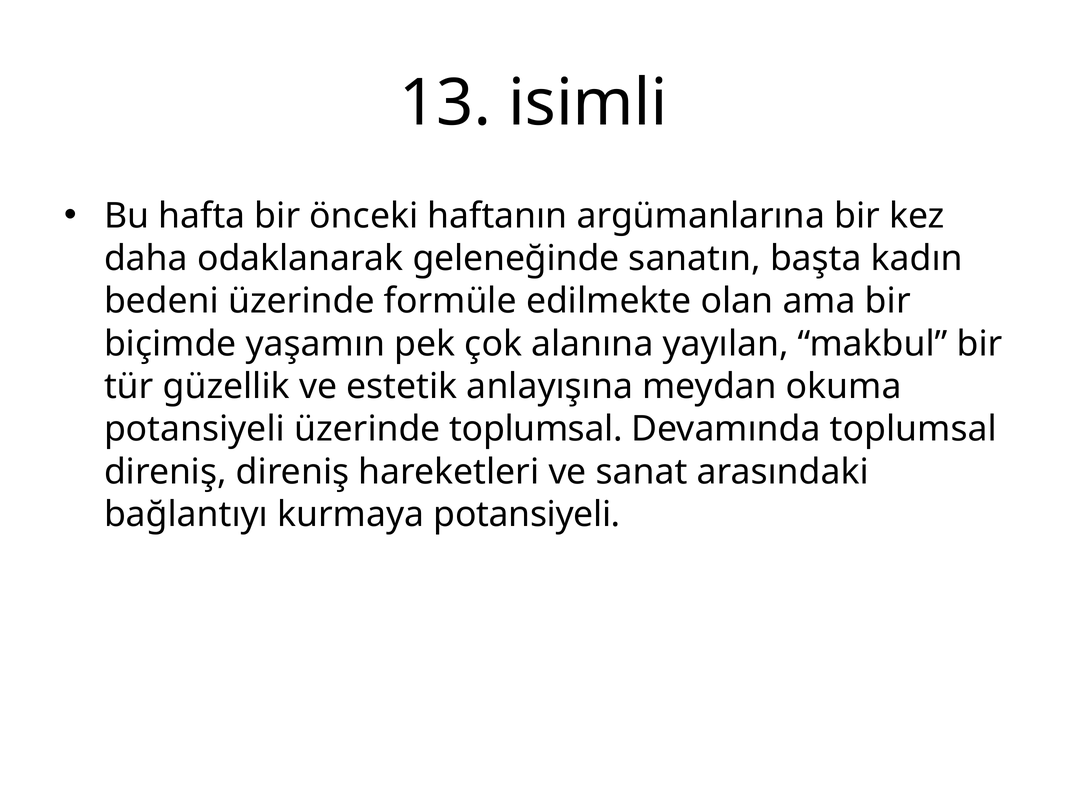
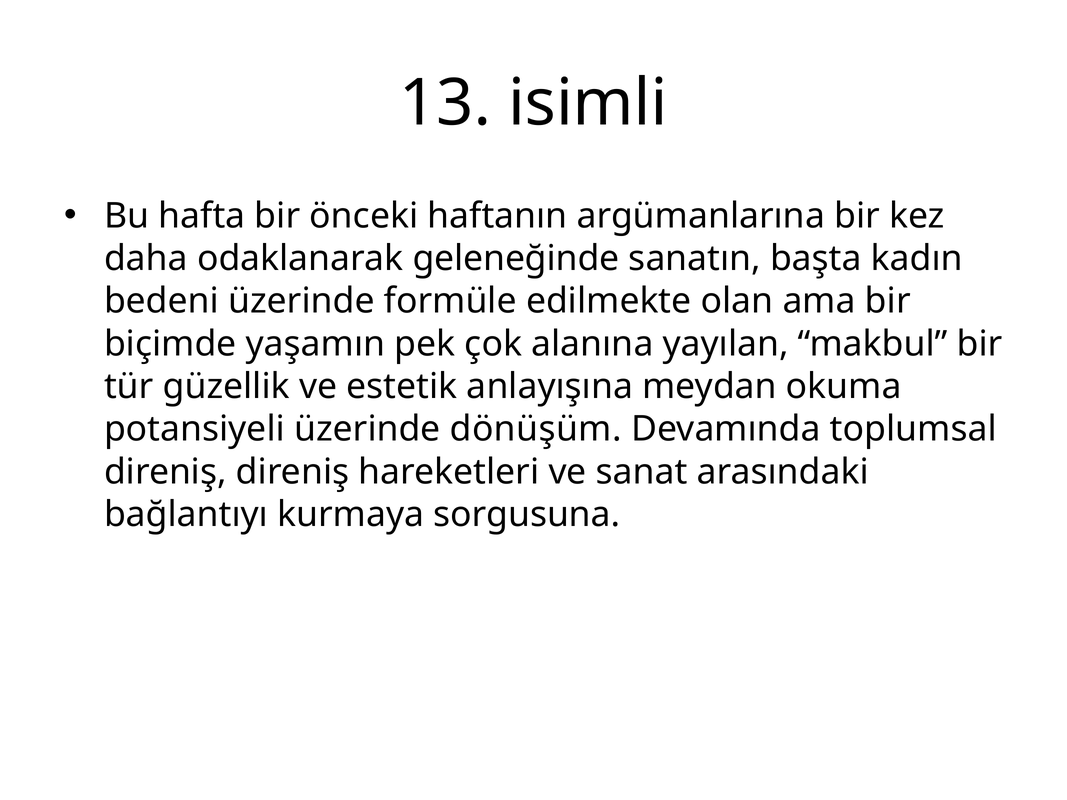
üzerinde toplumsal: toplumsal -> dönüşüm (536, 429)
kurmaya potansiyeli: potansiyeli -> sorgusuna (527, 515)
